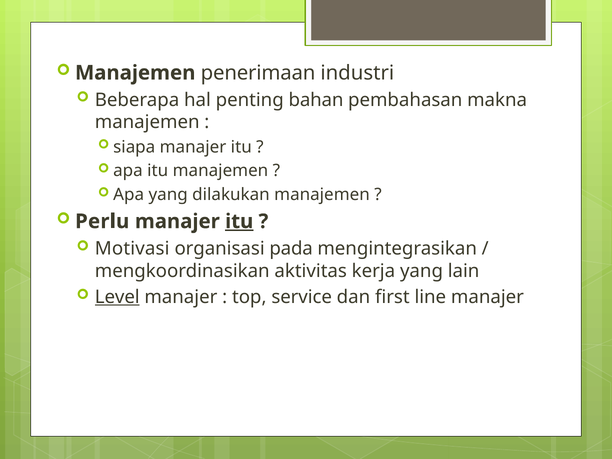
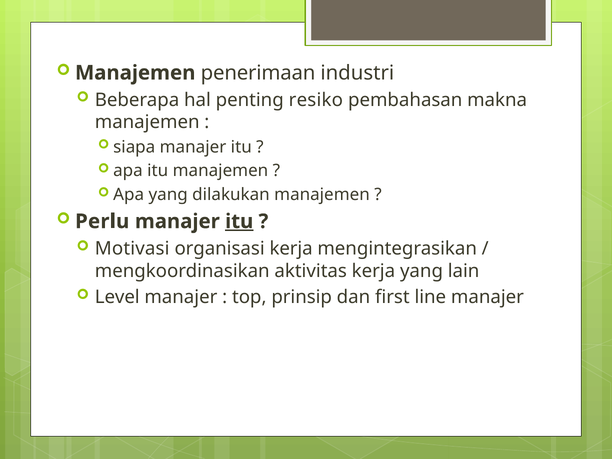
bahan: bahan -> resiko (316, 100)
organisasi pada: pada -> kerja (291, 248)
Level underline: present -> none (117, 297)
service: service -> prinsip (302, 297)
